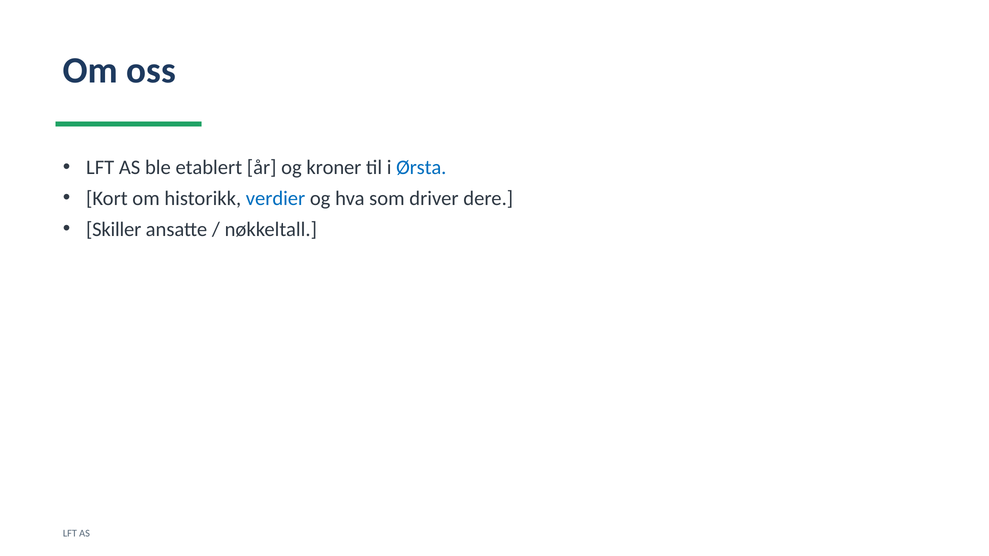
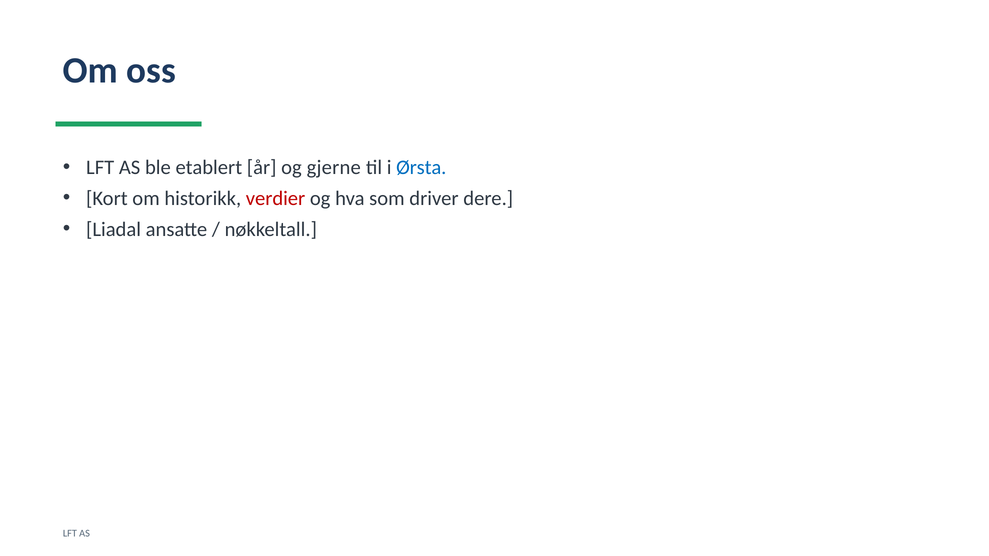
kroner: kroner -> gjerne (334, 168)
verdier colour: blue -> red (276, 198)
Skiller: Skiller -> Liadal (114, 229)
